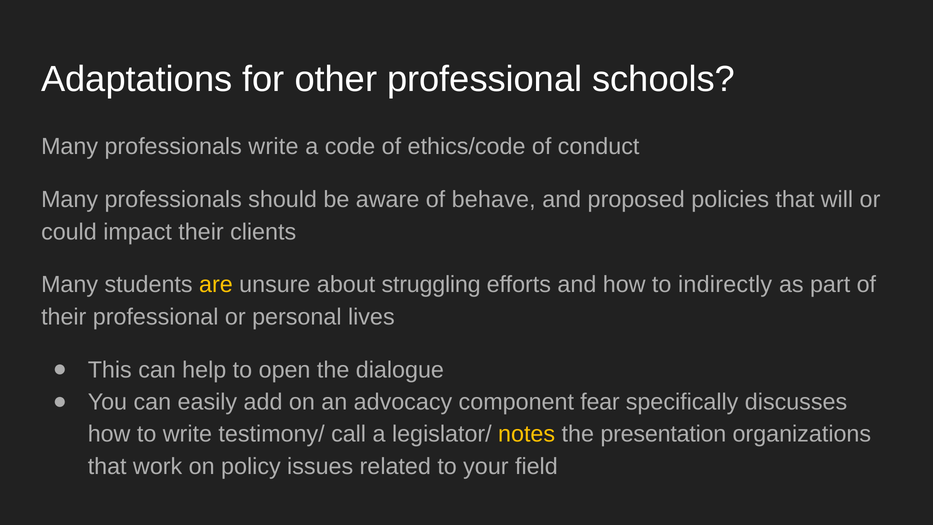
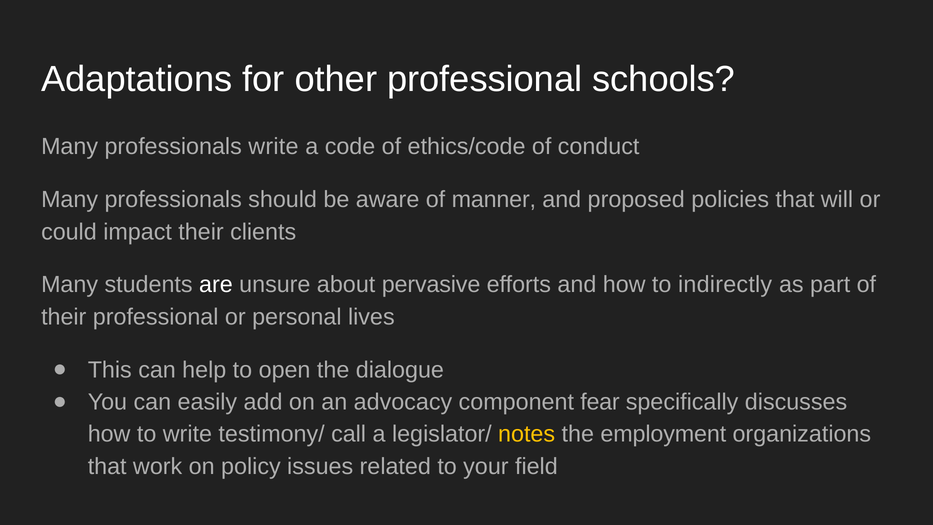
behave: behave -> manner (494, 200)
are colour: yellow -> white (216, 285)
struggling: struggling -> pervasive (431, 285)
presentation: presentation -> employment (663, 434)
